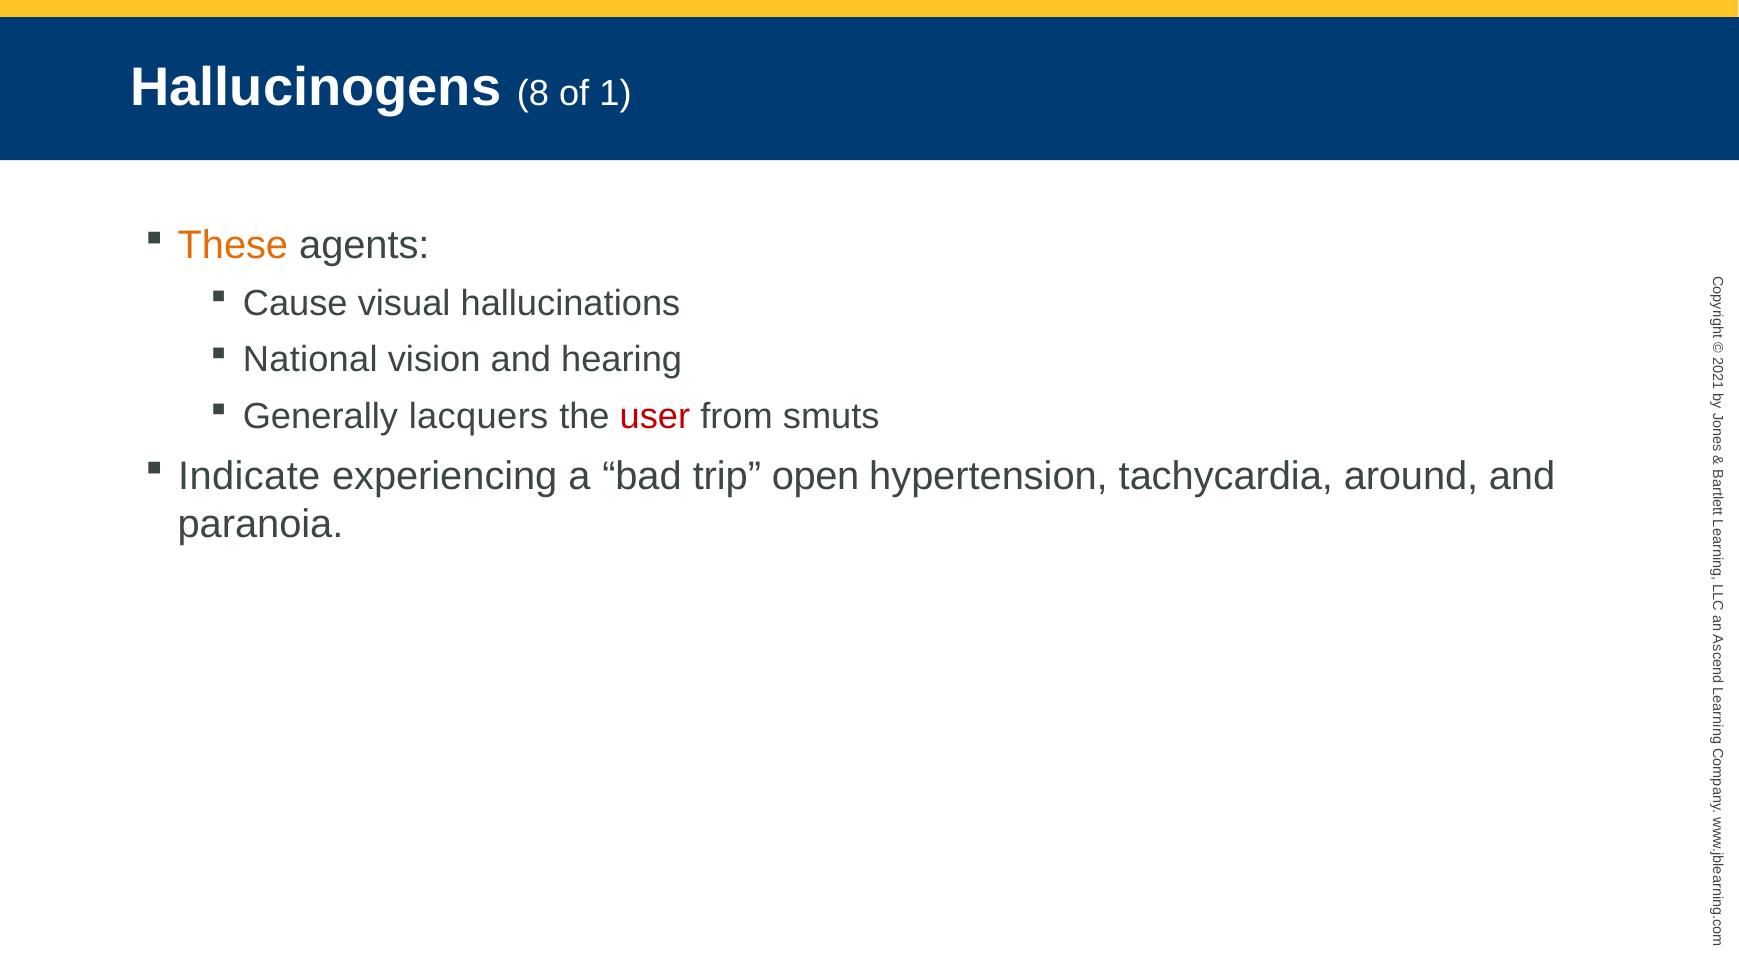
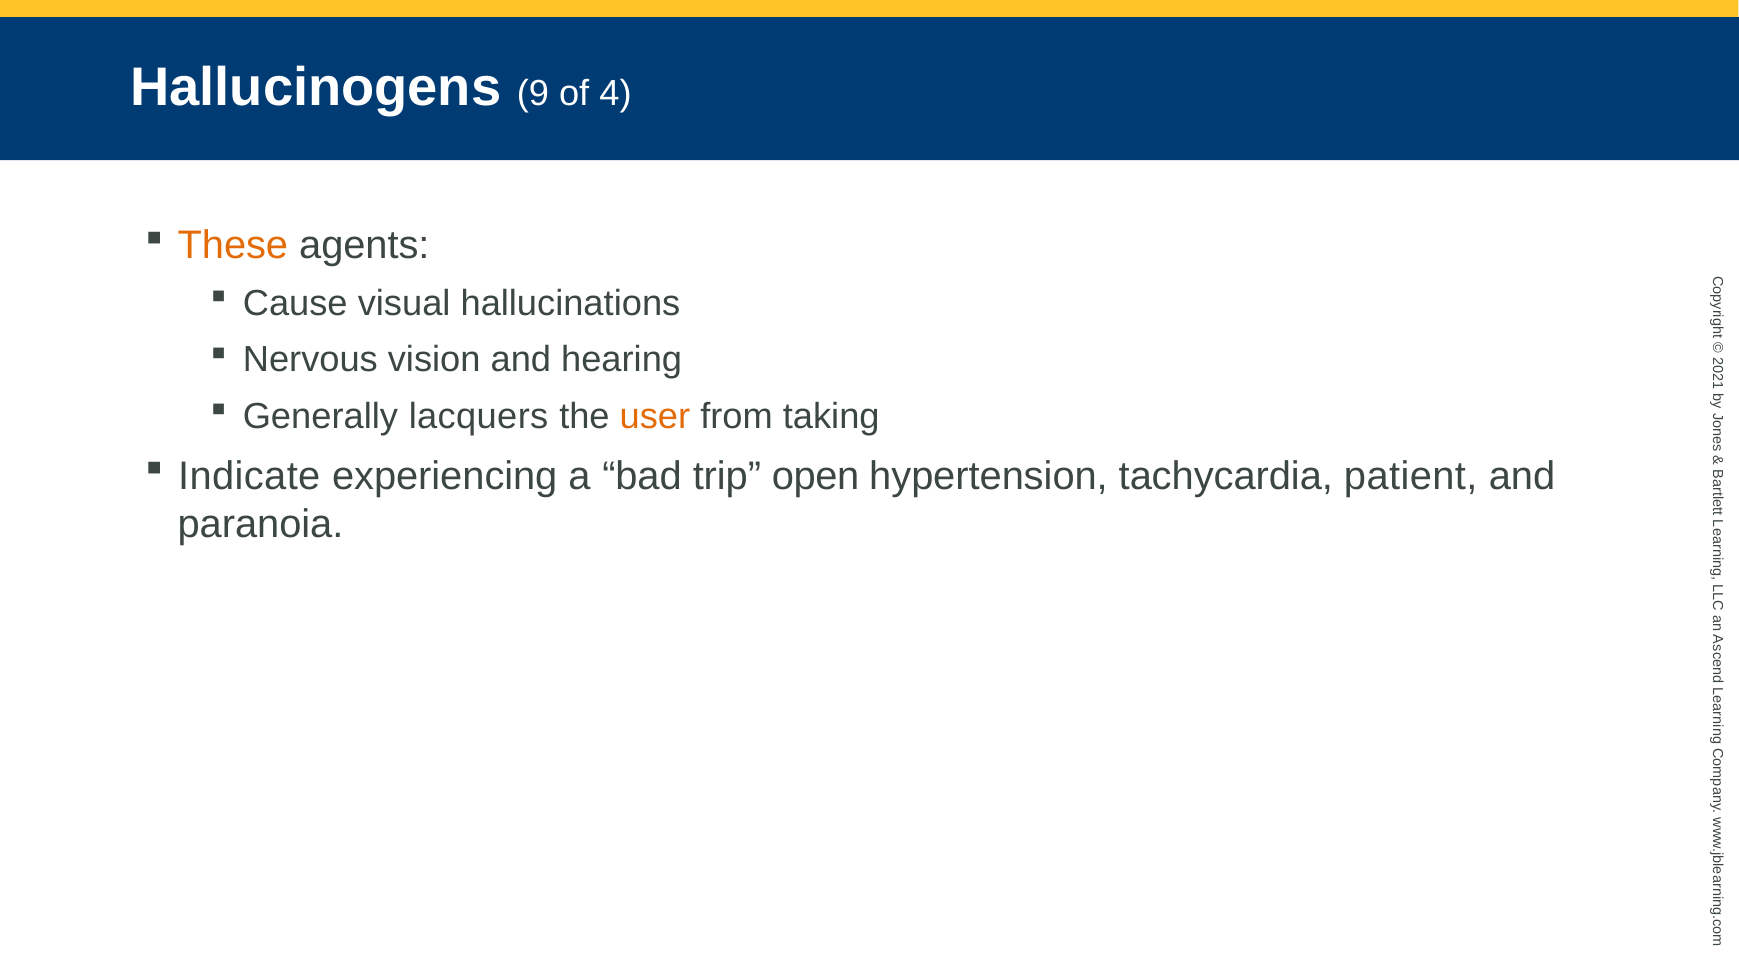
8: 8 -> 9 (533, 93)
of 1: 1 -> 4 (616, 93)
National: National -> Nervous (310, 360)
user colour: red -> orange (655, 416)
smuts: smuts -> taking (831, 416)
around: around -> patient (1411, 476)
